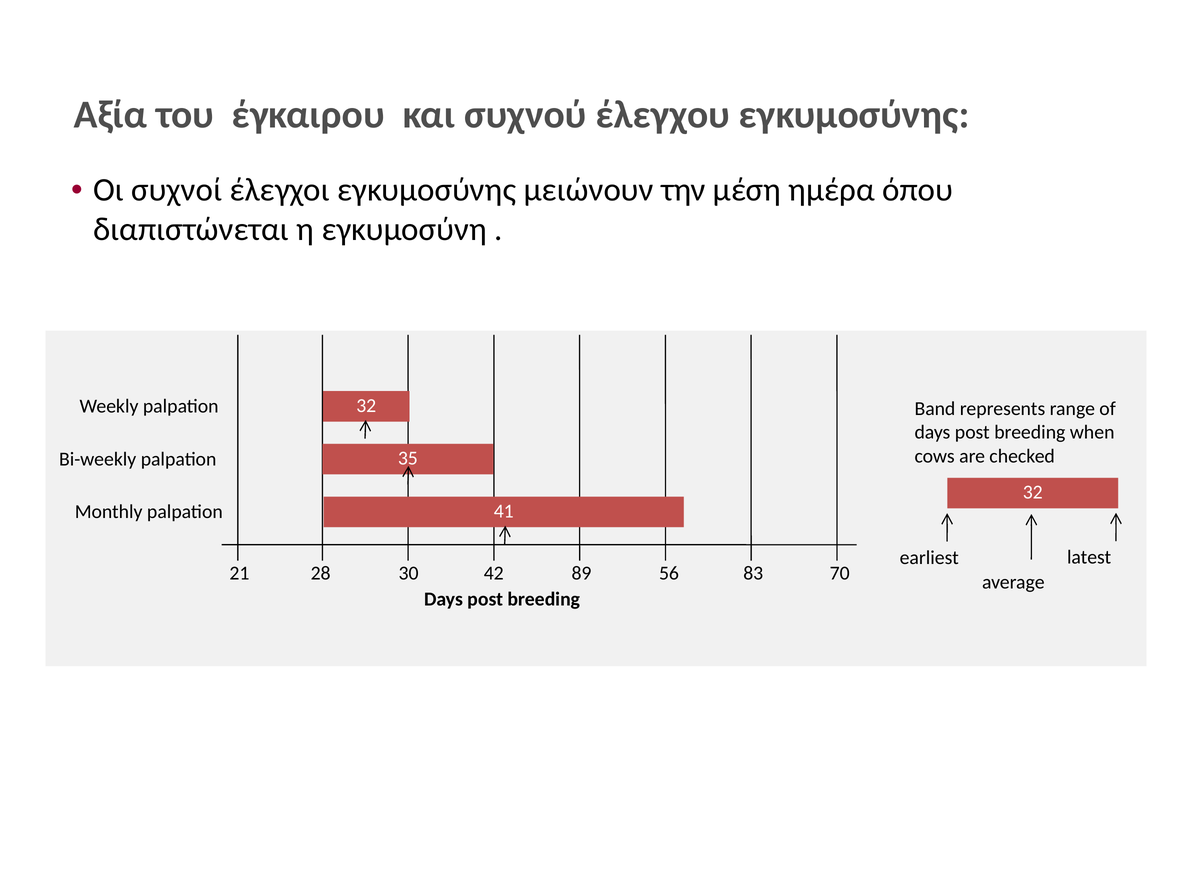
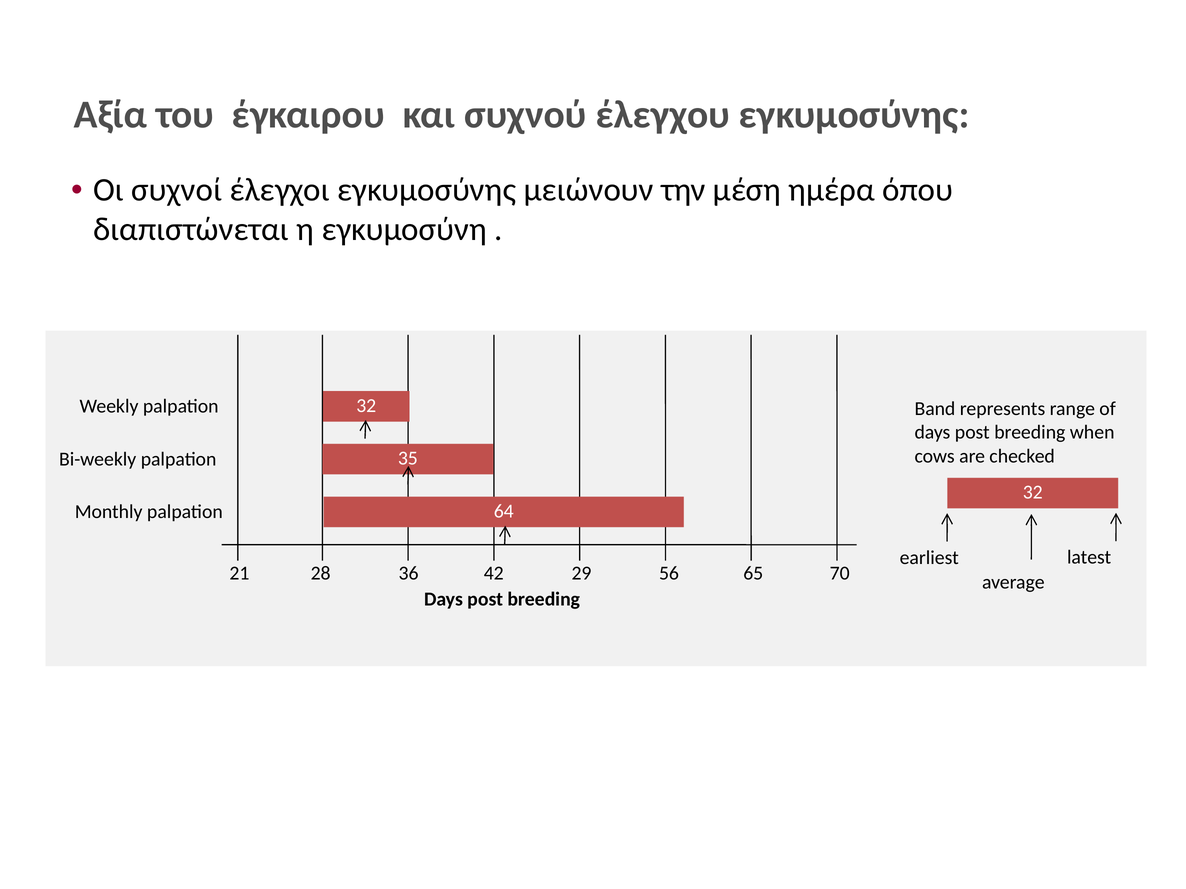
41: 41 -> 64 (504, 511)
30: 30 -> 36 (409, 573)
89: 89 -> 29 (581, 573)
83: 83 -> 65 (753, 573)
